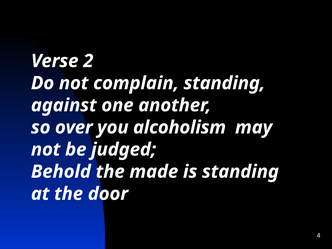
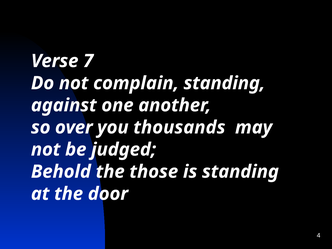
2: 2 -> 7 (88, 61)
alcoholism: alcoholism -> thousands (179, 127)
made: made -> those (154, 172)
